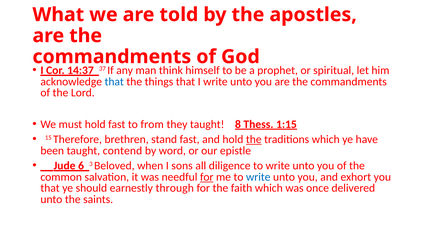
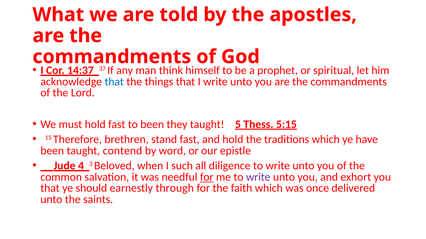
to from: from -> been (152, 125)
8: 8 -> 5 (238, 125)
1:15: 1:15 -> 5:15 (286, 125)
the underline: present -> none (254, 140)
6: 6 -> 4 (81, 166)
sons: sons -> such (182, 166)
write colour: blue -> purple (258, 177)
